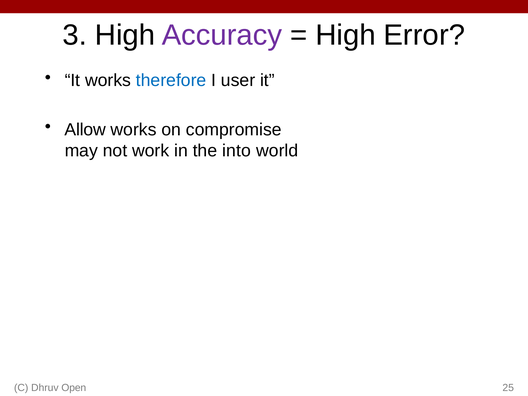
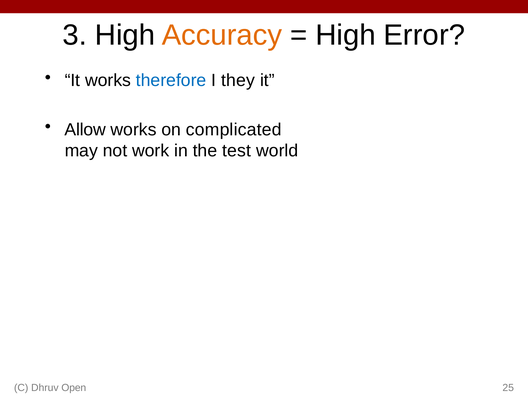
Accuracy colour: purple -> orange (222, 35)
user: user -> they (238, 80)
compromise: compromise -> complicated (234, 130)
into: into -> test (237, 151)
